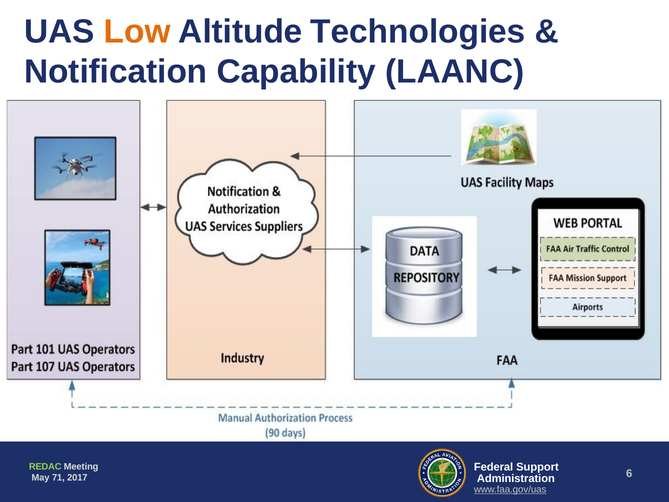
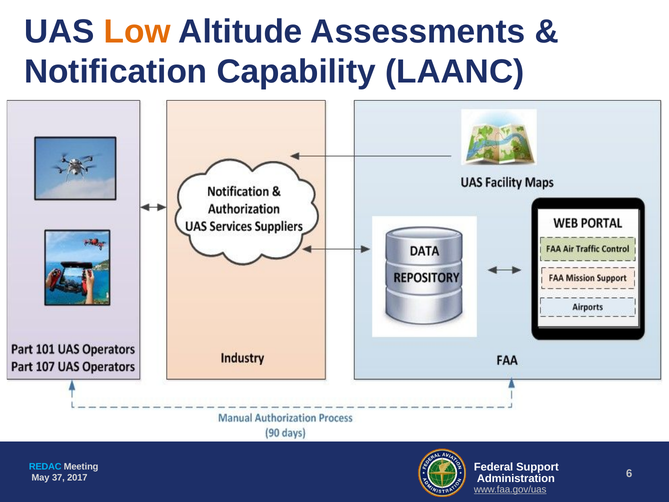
Technologies: Technologies -> Assessments (418, 32)
REDAC colour: light green -> light blue (45, 466)
71: 71 -> 37 (58, 478)
